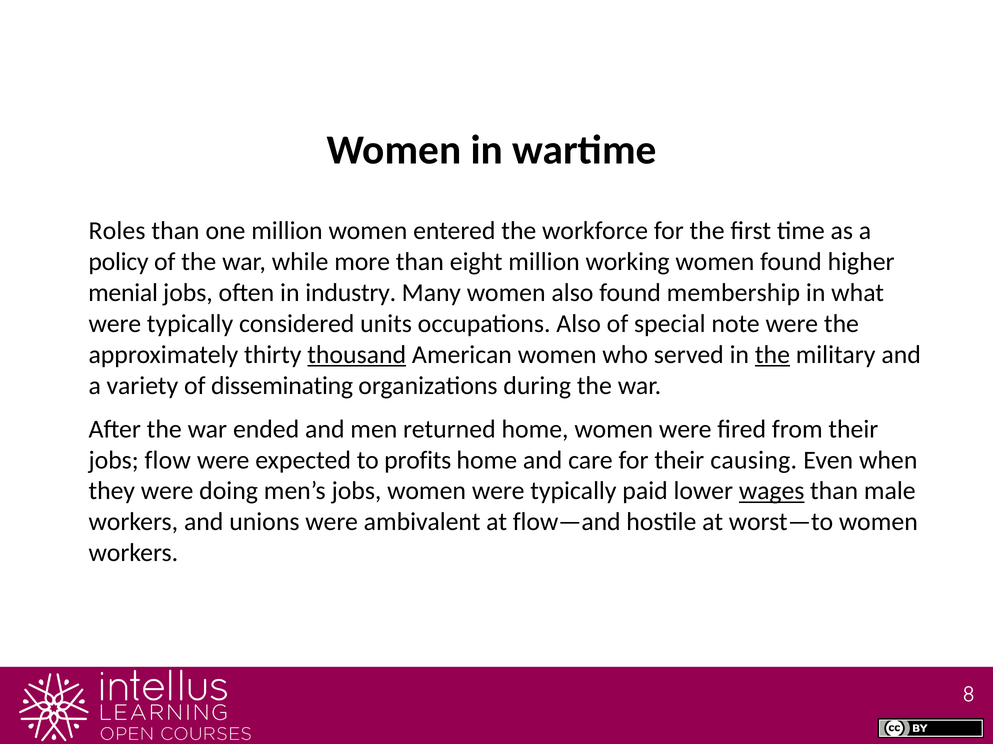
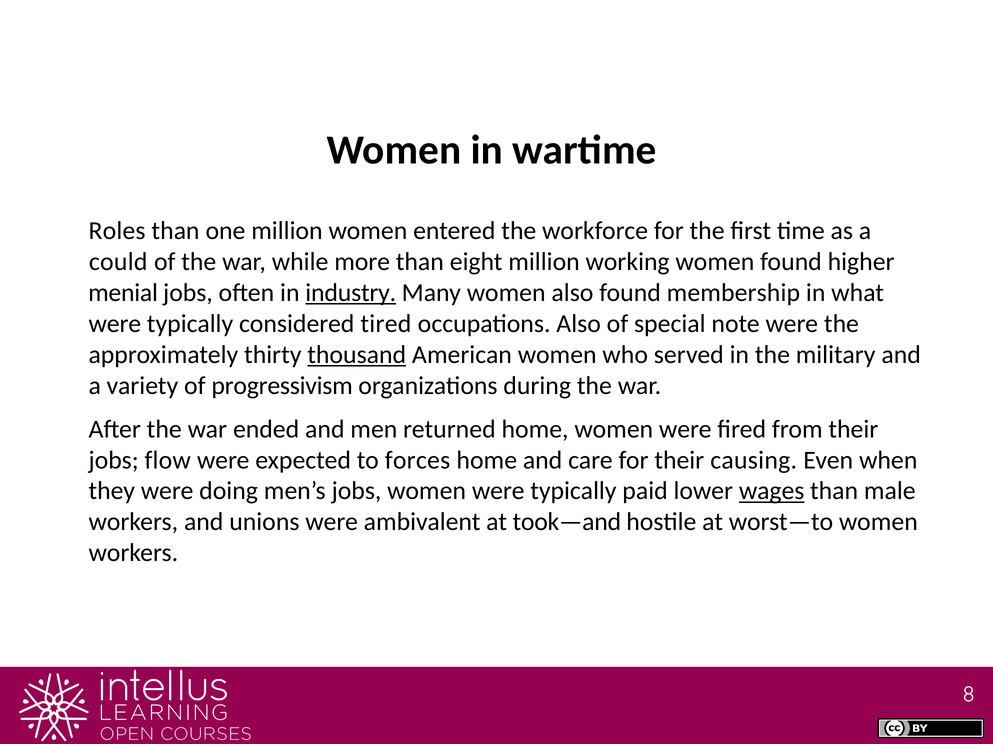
policy: policy -> could (118, 262)
industry underline: none -> present (351, 293)
units: units -> tired (386, 324)
the underline: present -> none (772, 355)
disseminating: disseminating -> progressivism (282, 386)
profits: profits -> forces (418, 460)
flow—and: flow—and -> took—and (567, 522)
